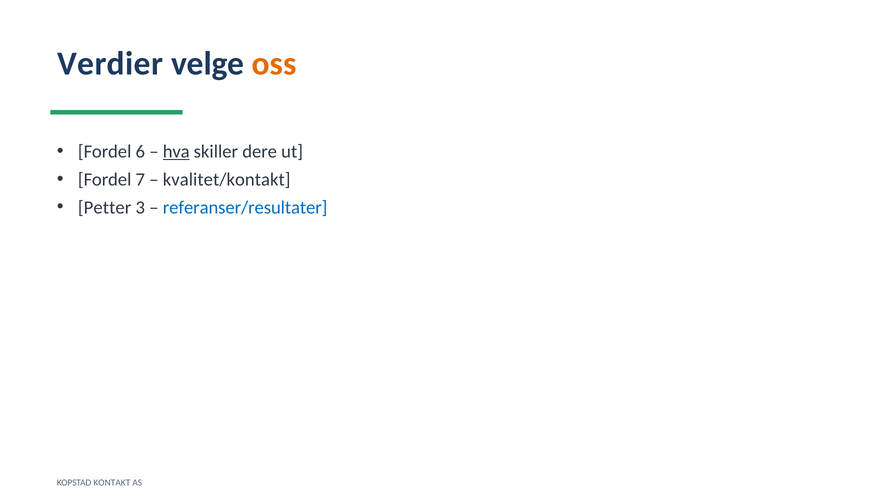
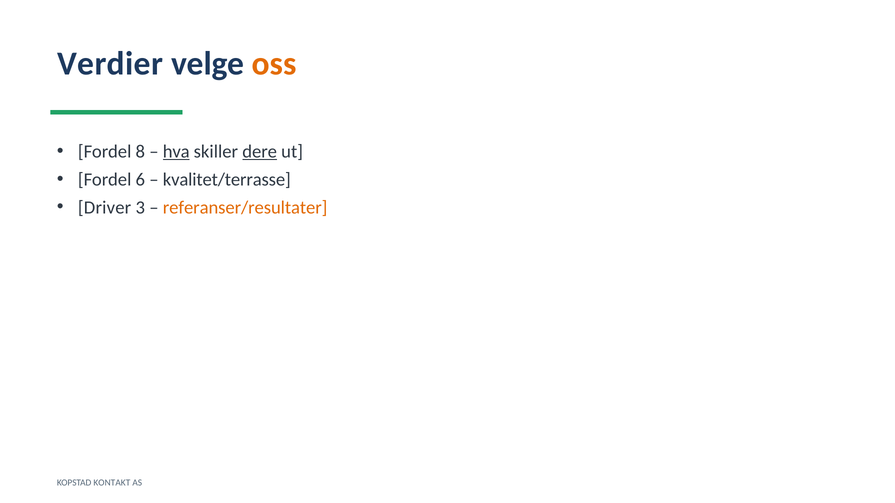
6: 6 -> 8 (140, 152)
dere underline: none -> present (260, 152)
7: 7 -> 6 (140, 180)
kvalitet/kontakt: kvalitet/kontakt -> kvalitet/terrasse (227, 180)
Petter: Petter -> Driver (105, 208)
referanser/resultater colour: blue -> orange (245, 208)
